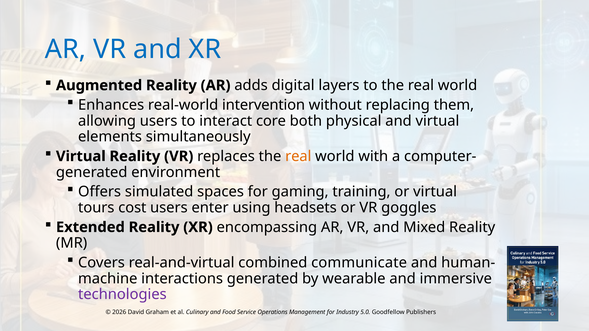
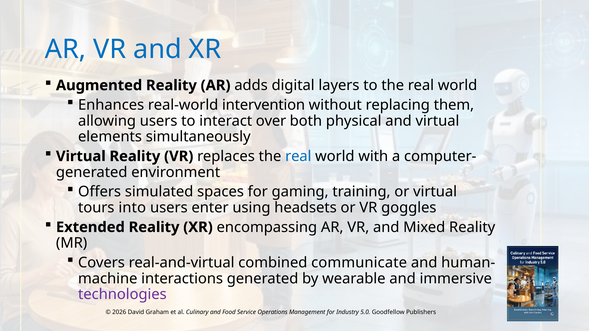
core: core -> over (271, 121)
real colour: orange -> blue (298, 156)
cost: cost -> into (132, 208)
